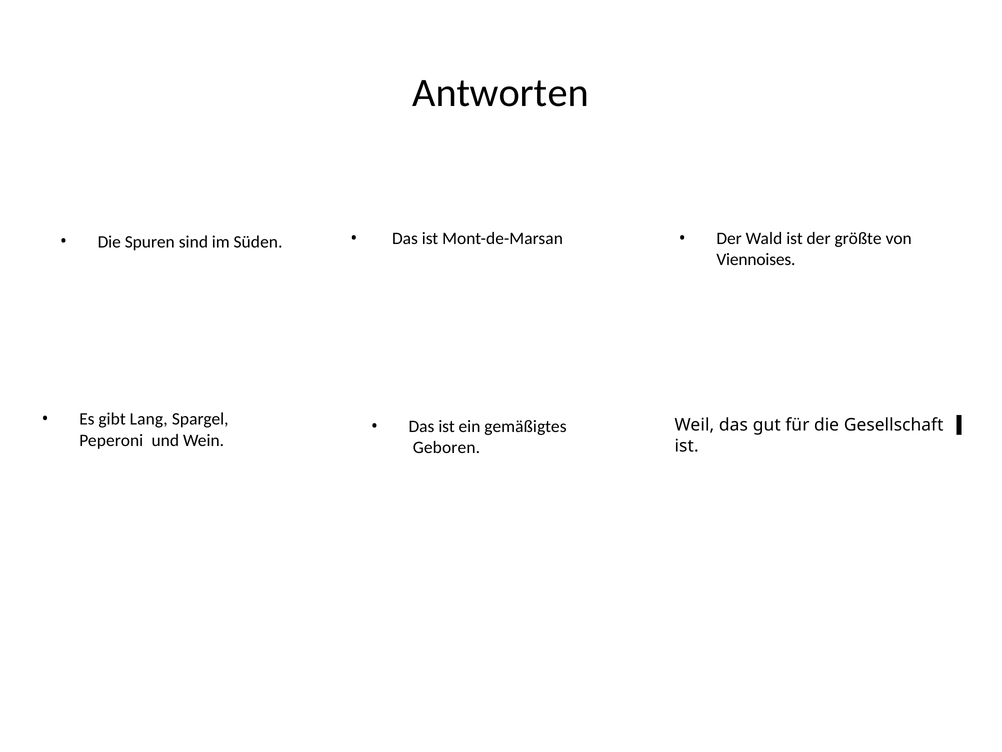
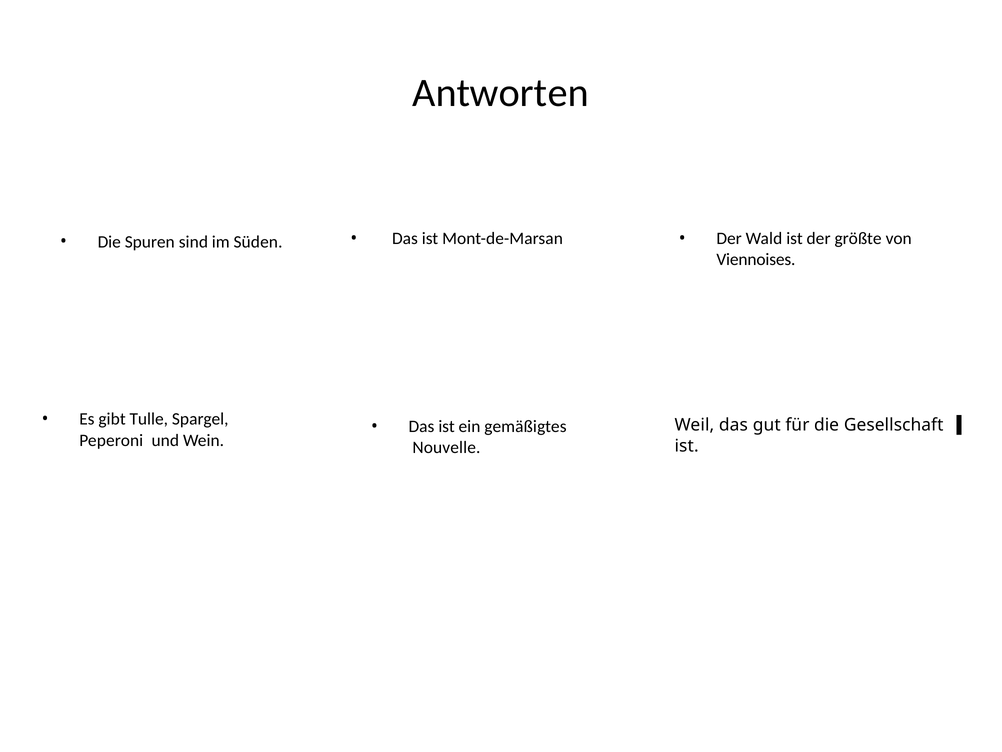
Lang: Lang -> Tulle (149, 419)
Geboren: Geboren -> Nouvelle (446, 447)
